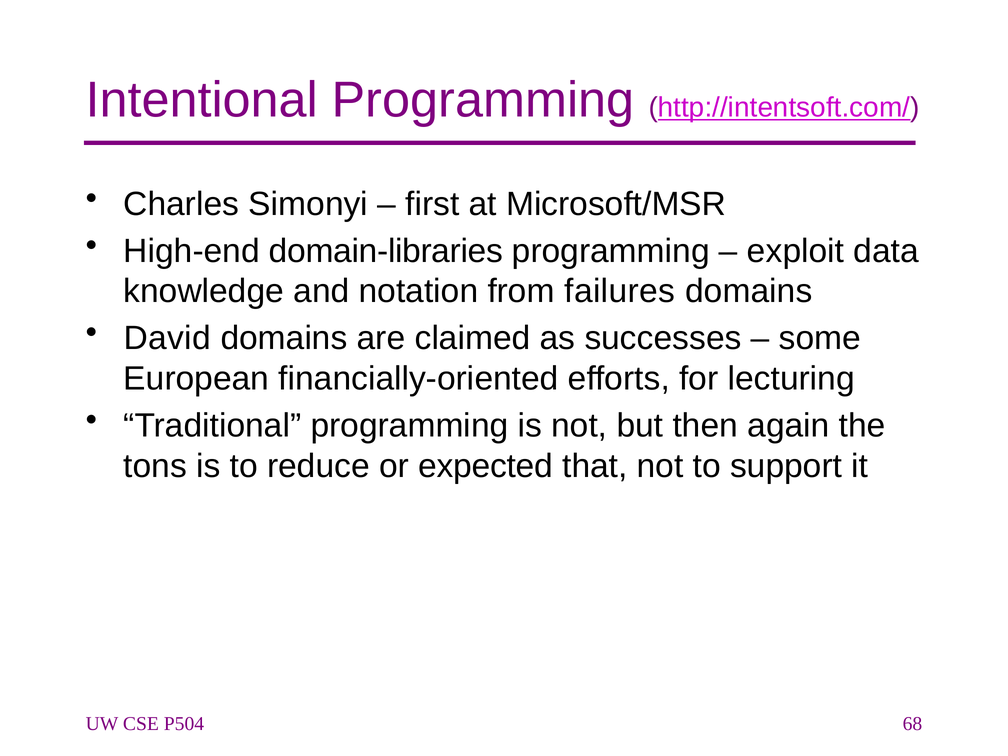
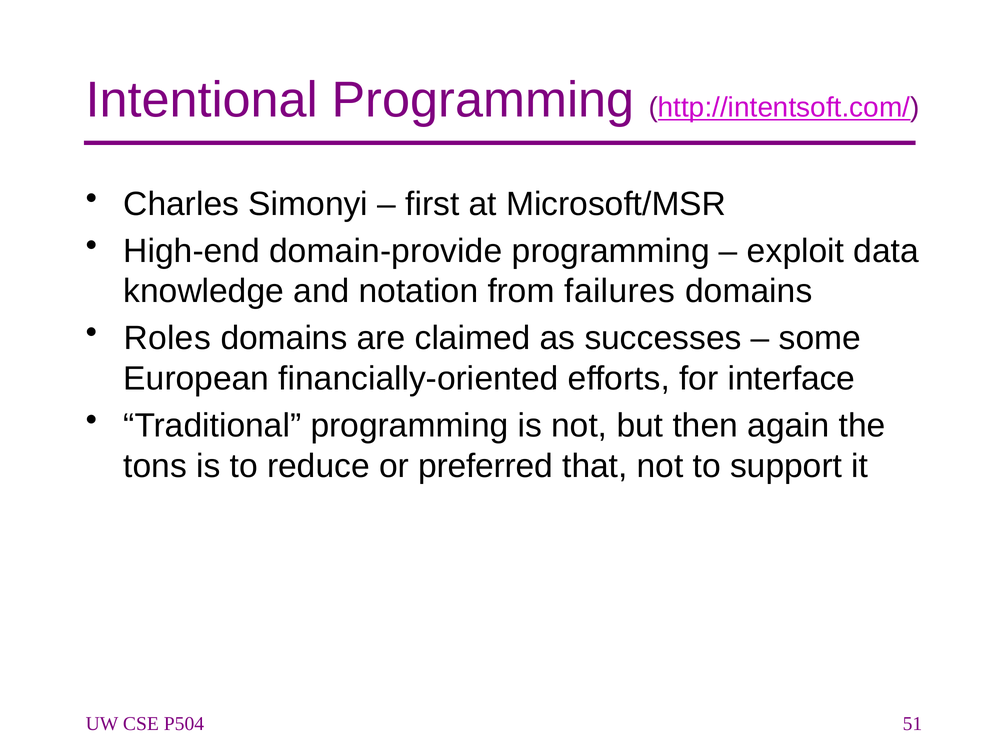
domain-libraries: domain-libraries -> domain-provide (386, 251)
David: David -> Roles (167, 338)
lecturing: lecturing -> interface (791, 379)
expected: expected -> preferred (486, 466)
68: 68 -> 51 (912, 724)
